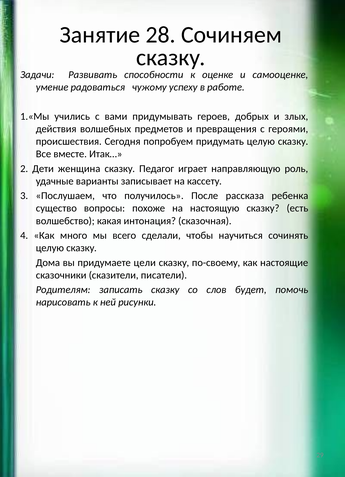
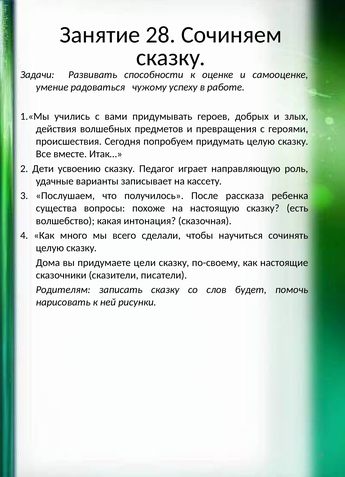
женщина: женщина -> усвоению (79, 168)
существо: существо -> существа (56, 208)
